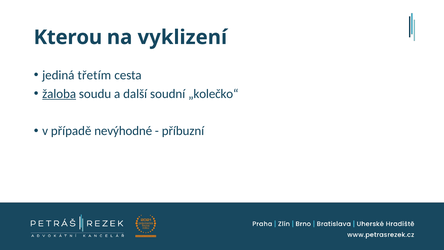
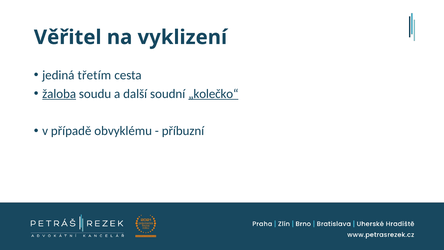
Kterou: Kterou -> Věřitel (68, 37)
„kolečko“ underline: none -> present (213, 94)
nevýhodné: nevýhodné -> obvyklému (123, 131)
